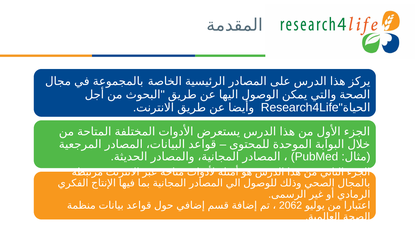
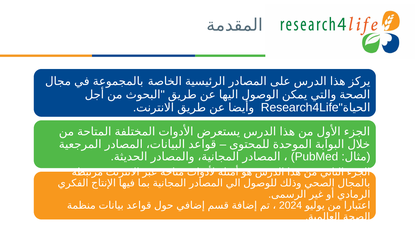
2062: 2062 -> 2024 (291, 206)
